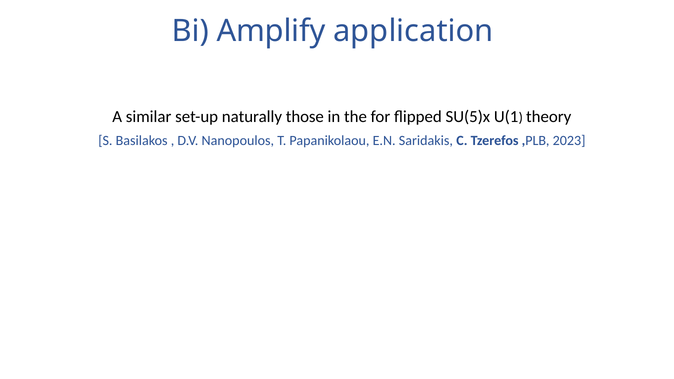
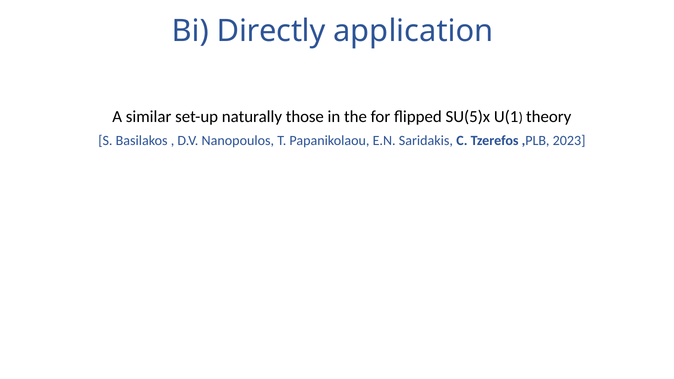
Amplify: Amplify -> Directly (271, 31)
